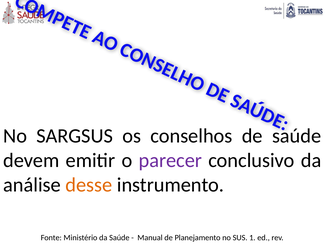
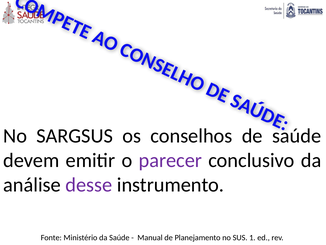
desse colour: orange -> purple (89, 185)
